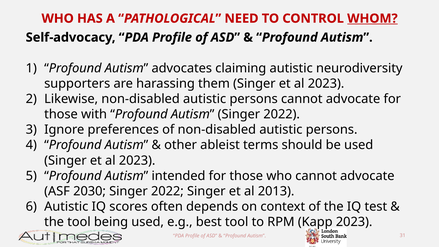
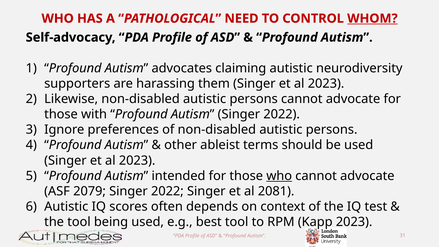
who underline: none -> present (279, 176)
2030: 2030 -> 2079 (90, 191)
2013: 2013 -> 2081 (276, 191)
